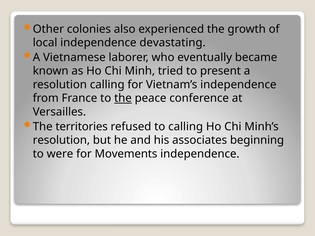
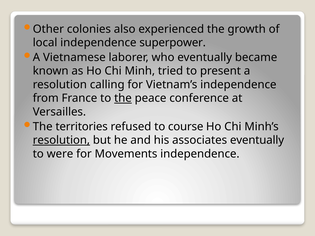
devastating: devastating -> superpower (173, 43)
to calling: calling -> course (186, 127)
resolution underline: none -> present (61, 140)
associates beginning: beginning -> eventually (257, 140)
